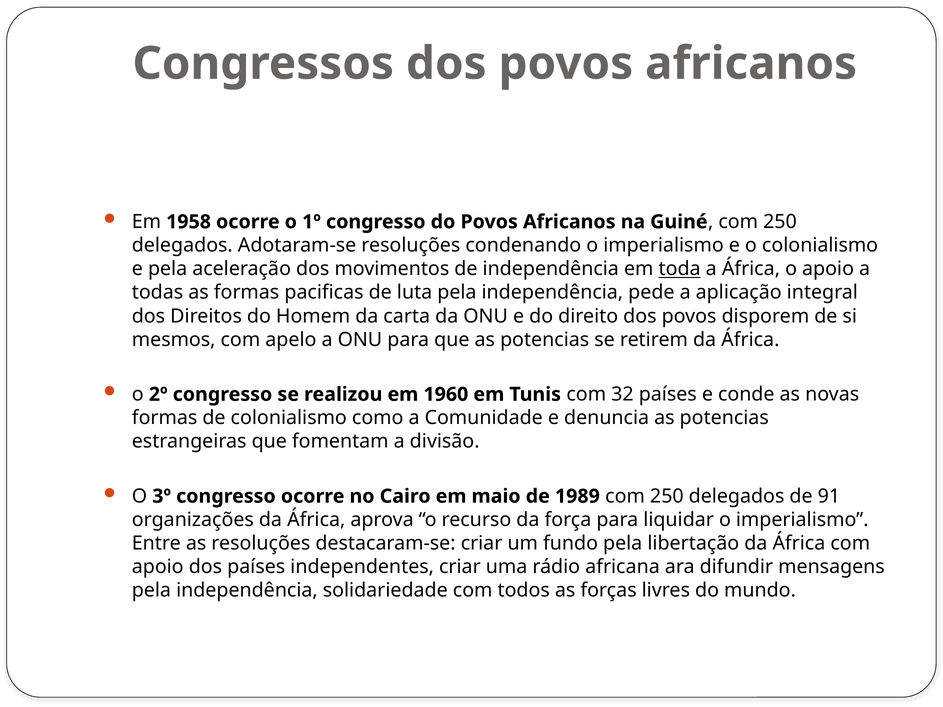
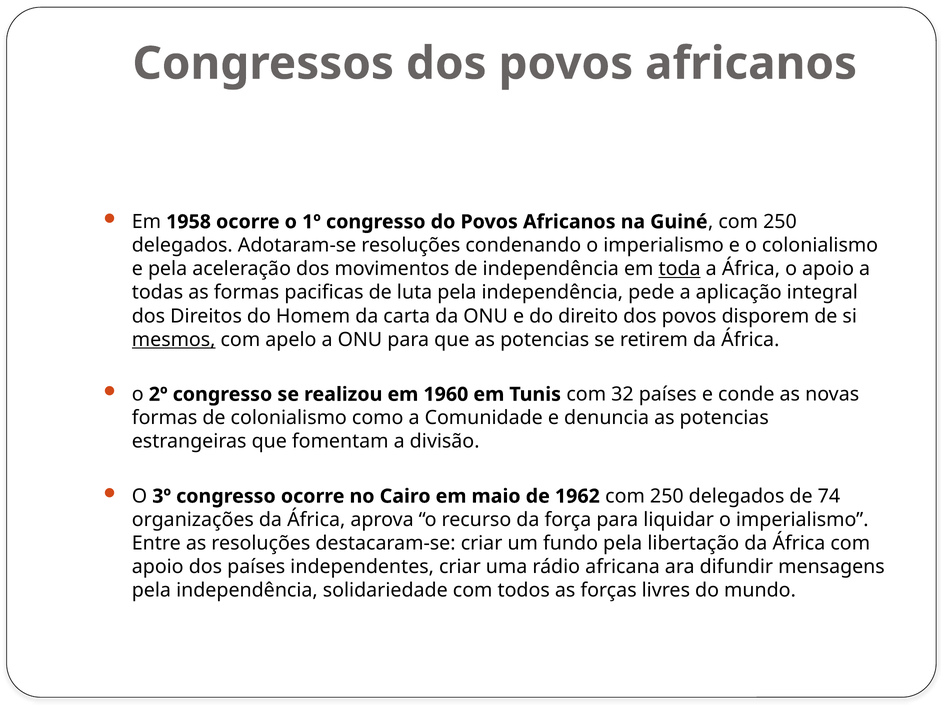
mesmos underline: none -> present (174, 340)
1989: 1989 -> 1962 (577, 496)
91: 91 -> 74 (829, 496)
